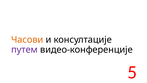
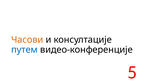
путем colour: purple -> blue (24, 49)
